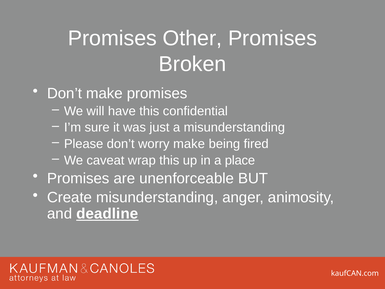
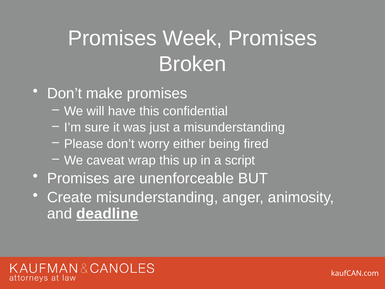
Other: Other -> Week (193, 38)
worry make: make -> either (189, 144)
place: place -> script (240, 160)
